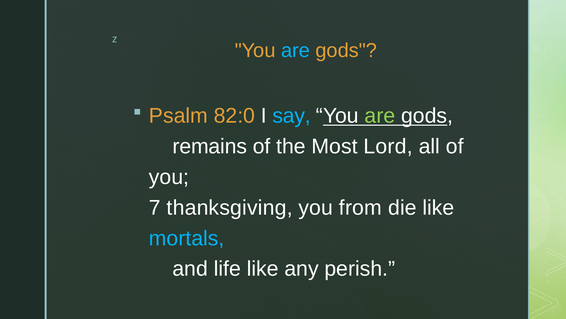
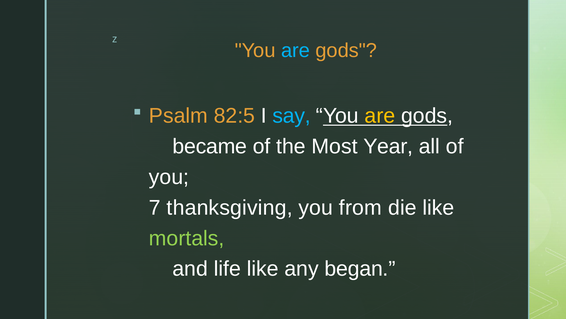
82:0: 82:0 -> 82:5 (234, 116)
are colour: light green -> yellow (380, 116)
remains: remains -> became (210, 146)
Lord: Lord -> Year (388, 146)
mortals colour: light blue -> light green (187, 238)
perish: perish -> began (360, 268)
